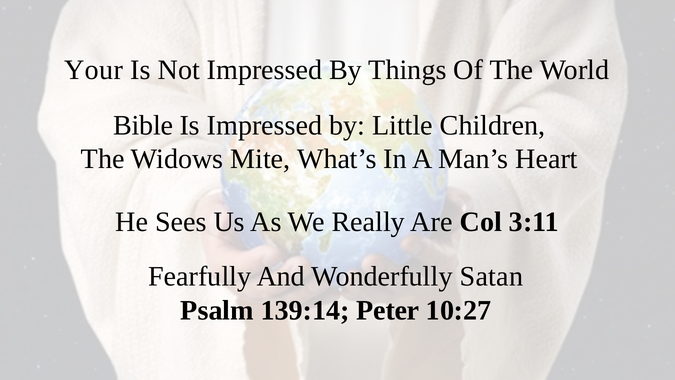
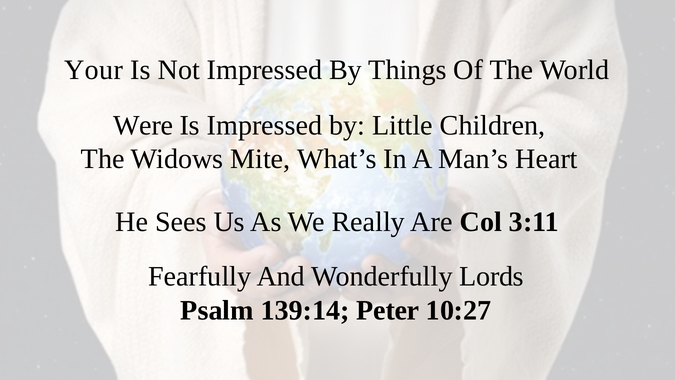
Bible: Bible -> Were (143, 125)
Satan: Satan -> Lords (492, 276)
